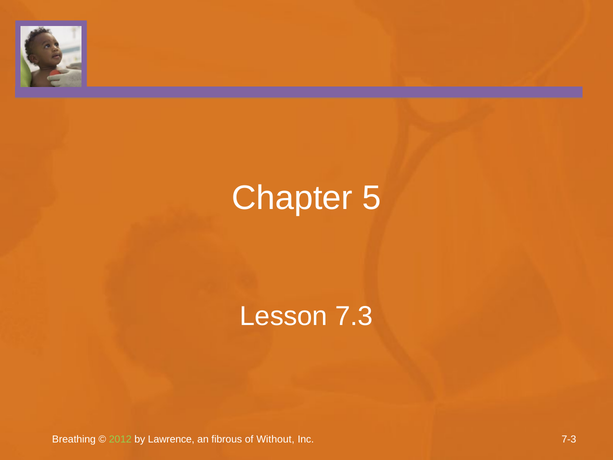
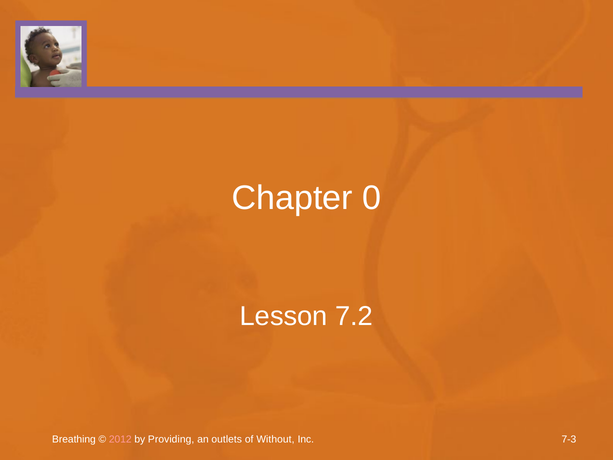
5: 5 -> 0 (372, 198)
7.3: 7.3 -> 7.2 (354, 316)
2012 colour: light green -> pink (120, 439)
Lawrence: Lawrence -> Providing (171, 439)
fibrous: fibrous -> outlets (227, 439)
